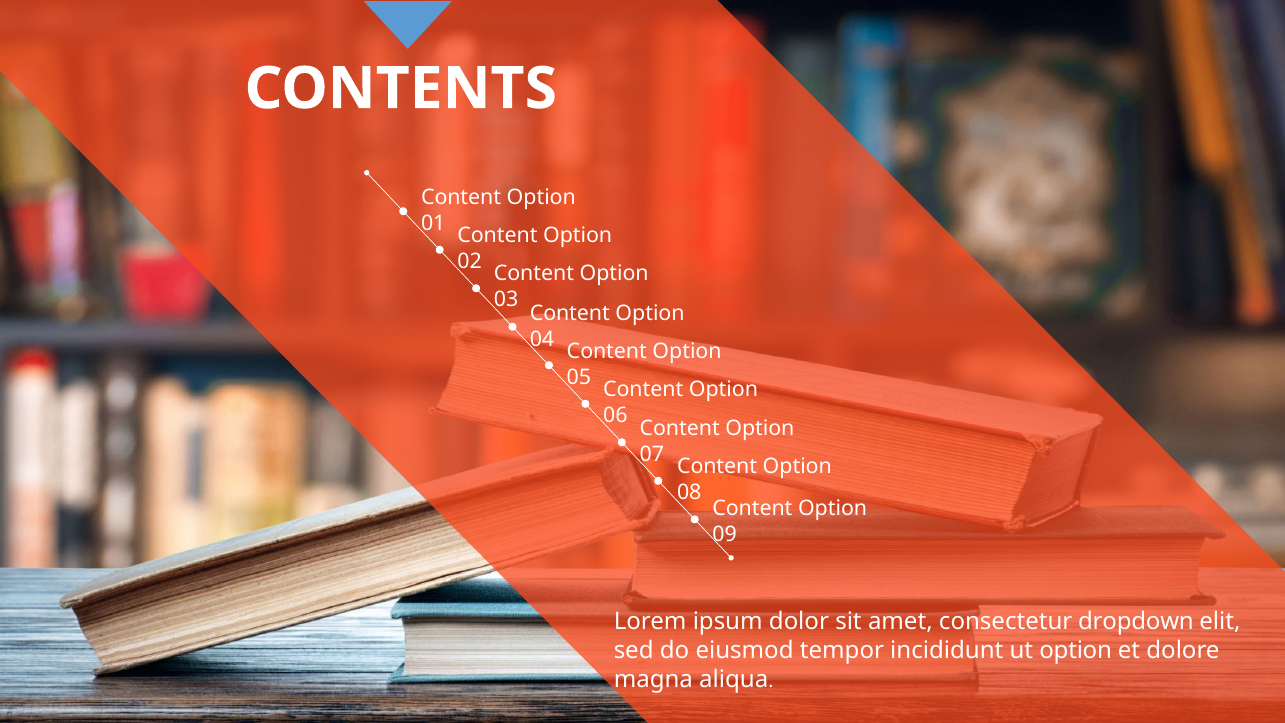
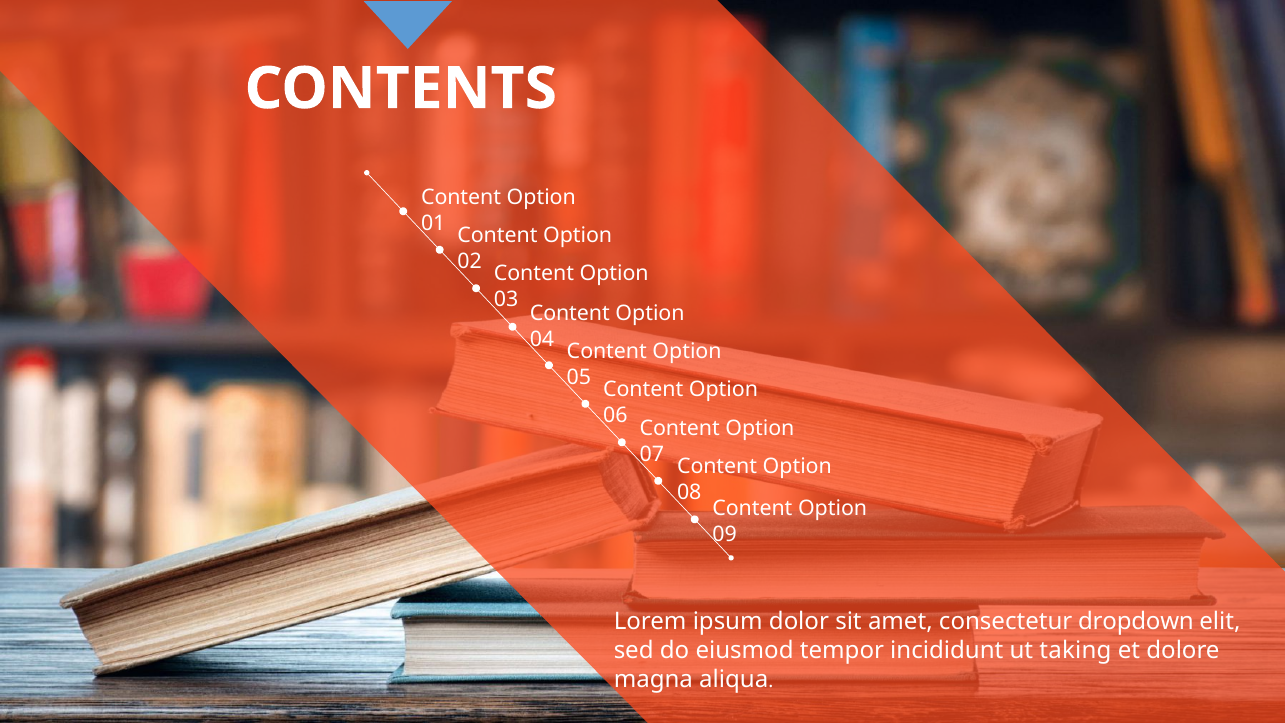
ut option: option -> taking (1075, 651)
